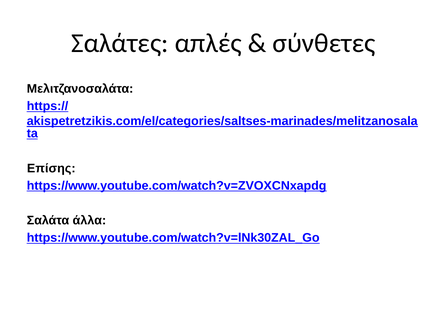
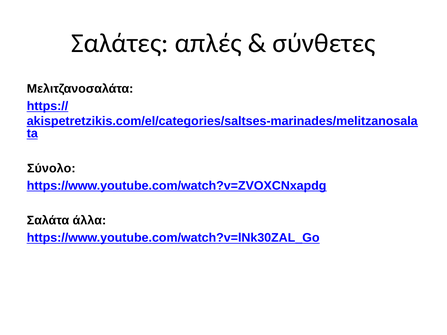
Επίσης: Επίσης -> Σύνολο (51, 168)
